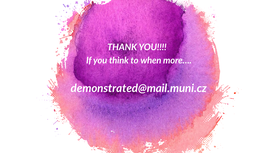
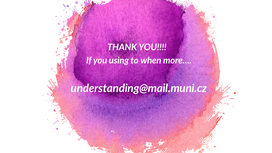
think: think -> using (119, 60)
demonstrated@mail.muni.cz: demonstrated@mail.muni.cz -> understanding@mail.muni.cz (139, 88)
